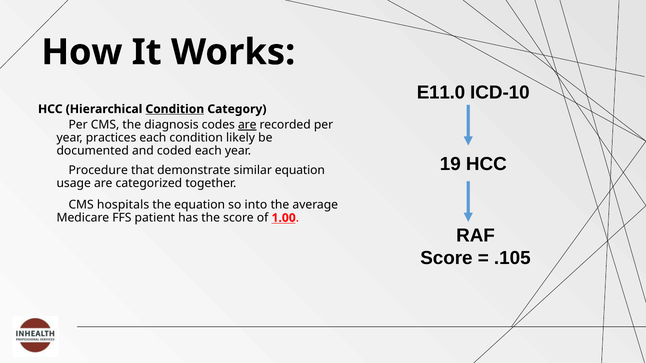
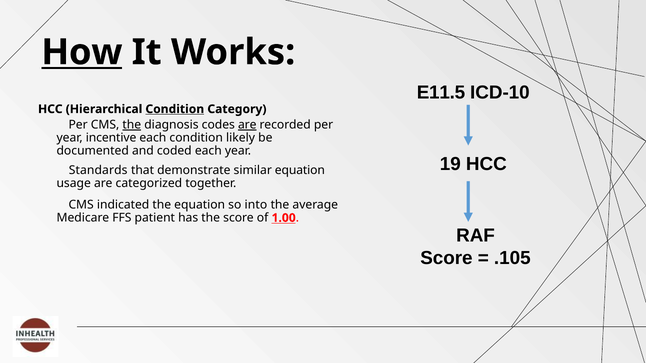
How underline: none -> present (82, 52)
E11.0: E11.0 -> E11.5 (441, 93)
the underline: none -> present (132, 125)
practices: practices -> incentive (111, 138)
Procedure: Procedure -> Standards (98, 170)
hospitals: hospitals -> indicated (123, 205)
